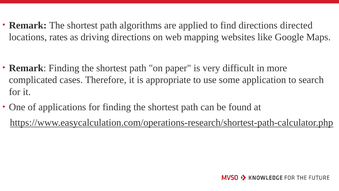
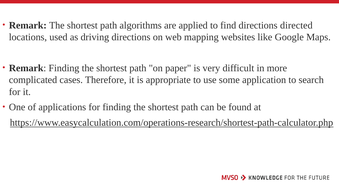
rates: rates -> used (58, 37)
